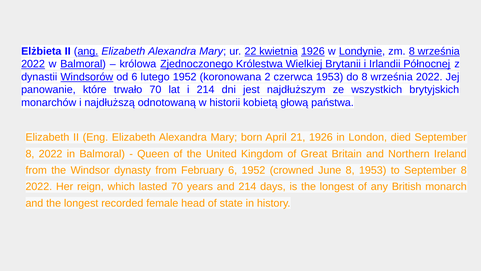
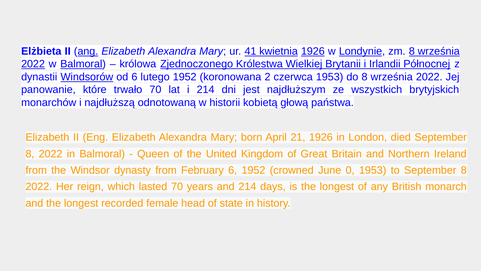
22: 22 -> 41 (250, 51)
June 8: 8 -> 0 (350, 170)
